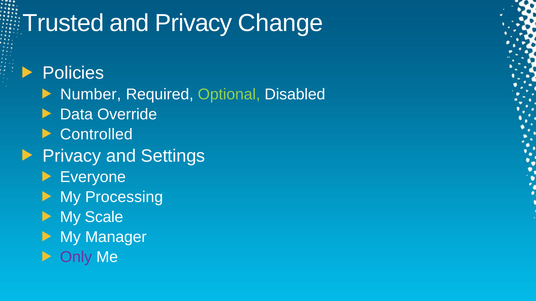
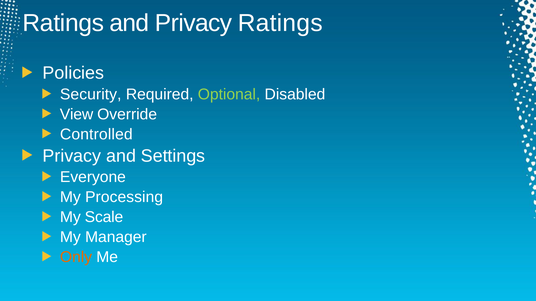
Trusted: Trusted -> Ratings (63, 23)
Privacy Change: Change -> Ratings (280, 23)
Number: Number -> Security (91, 94)
Data: Data -> View (77, 115)
Only colour: purple -> orange (76, 258)
